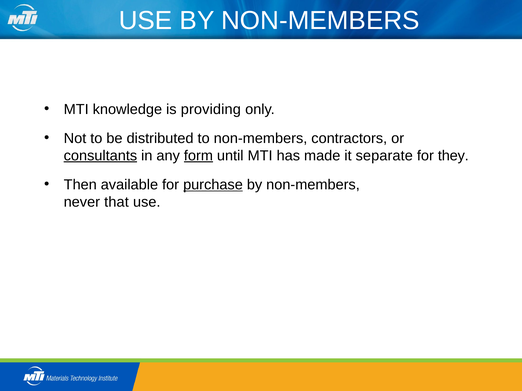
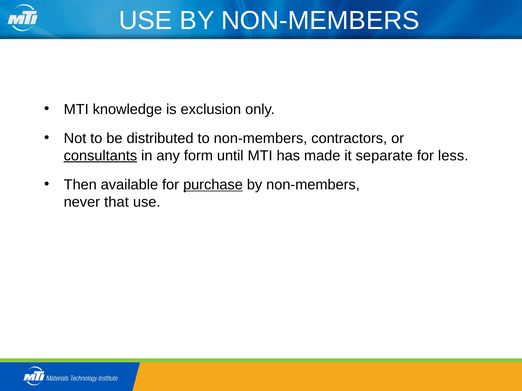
providing: providing -> exclusion (211, 109)
form underline: present -> none (198, 156)
they: they -> less (453, 156)
